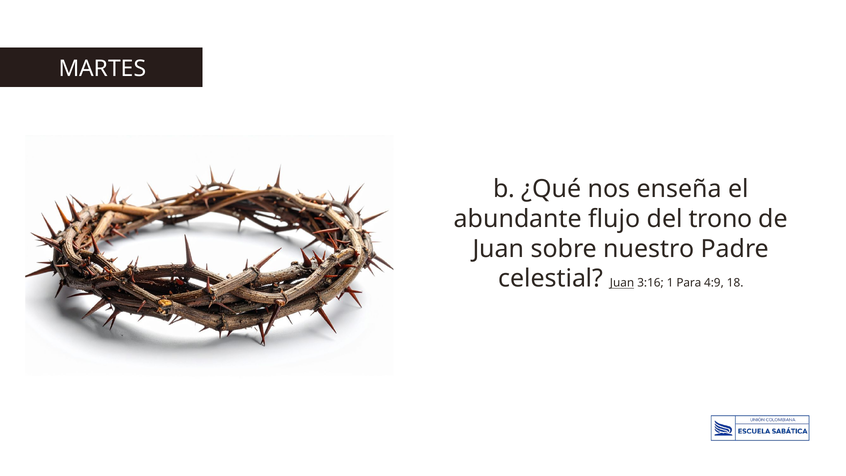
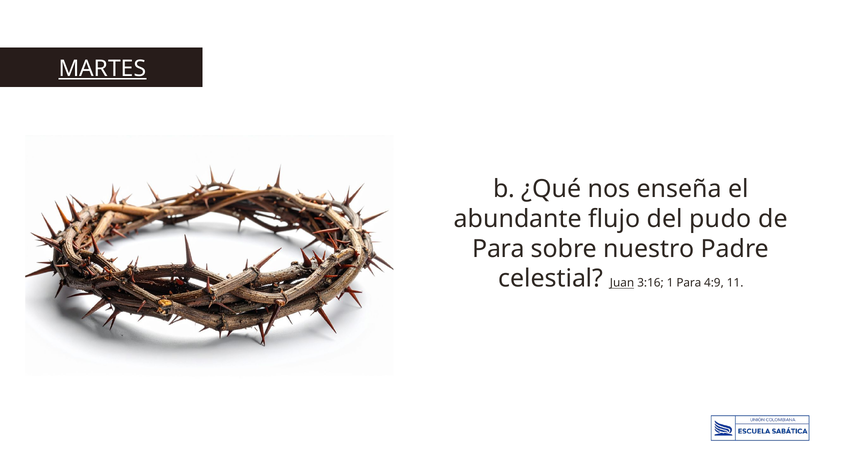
MARTES underline: none -> present (102, 69)
trono: trono -> pudo (720, 219)
Juan: Juan -> Para (499, 249)
18: 18 -> 11 (735, 283)
